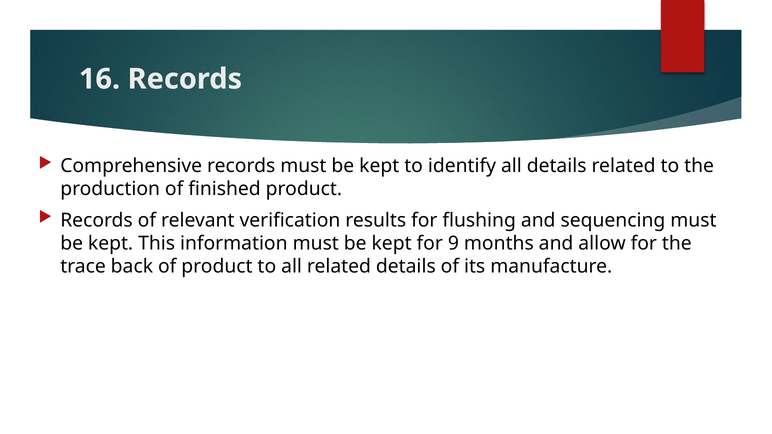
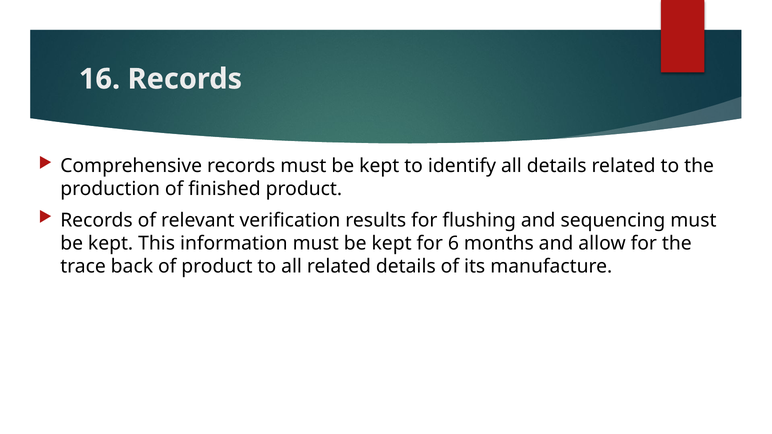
9: 9 -> 6 (453, 243)
